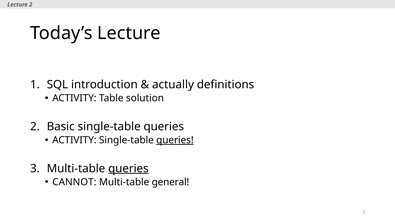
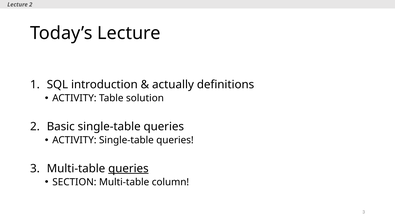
queries underline: present -> none (175, 140)
CANNOT: CANNOT -> SECTION (74, 182)
general: general -> column (170, 182)
